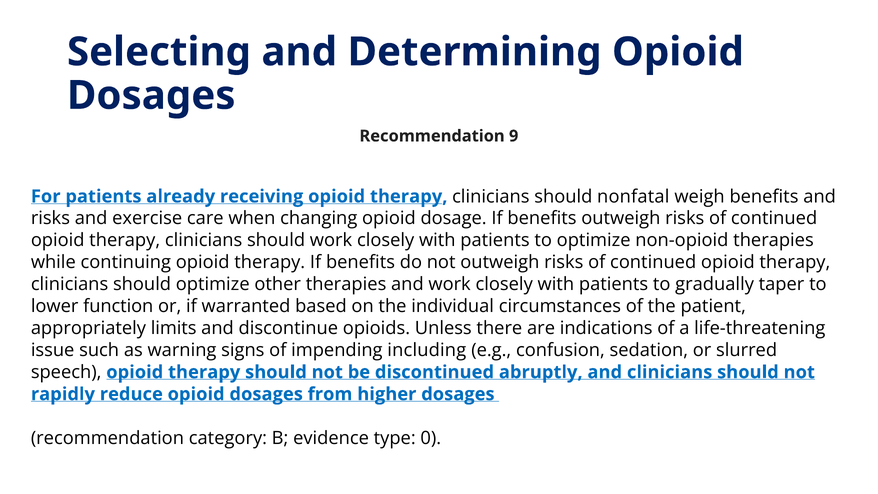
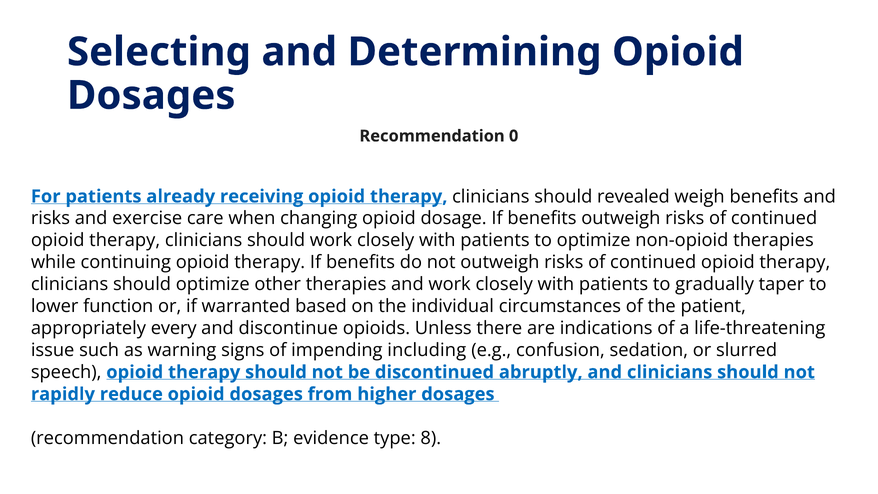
9: 9 -> 0 (514, 136)
nonfatal: nonfatal -> revealed (633, 196)
limits: limits -> every (174, 328)
0: 0 -> 8 (431, 438)
